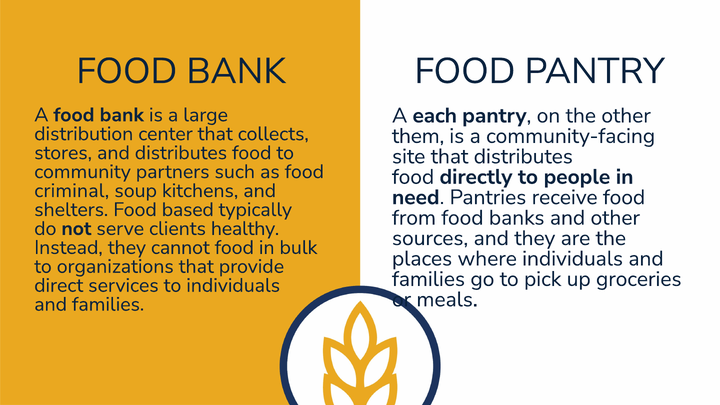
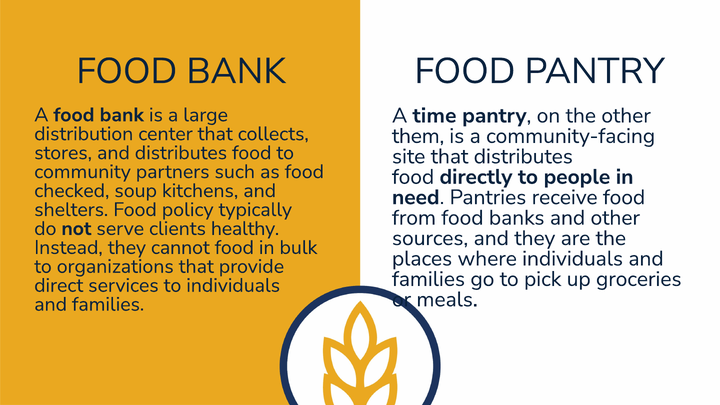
each: each -> time (435, 116)
criminal: criminal -> checked (72, 191)
based: based -> policy (188, 210)
